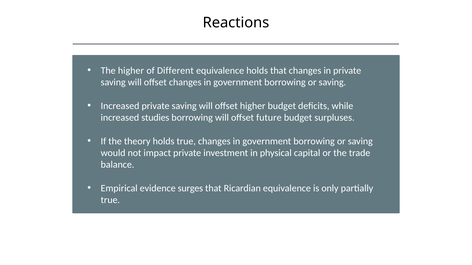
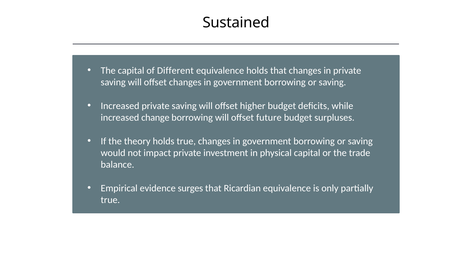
Reactions: Reactions -> Sustained (236, 23)
The higher: higher -> capital (131, 71)
studies: studies -> change (155, 118)
